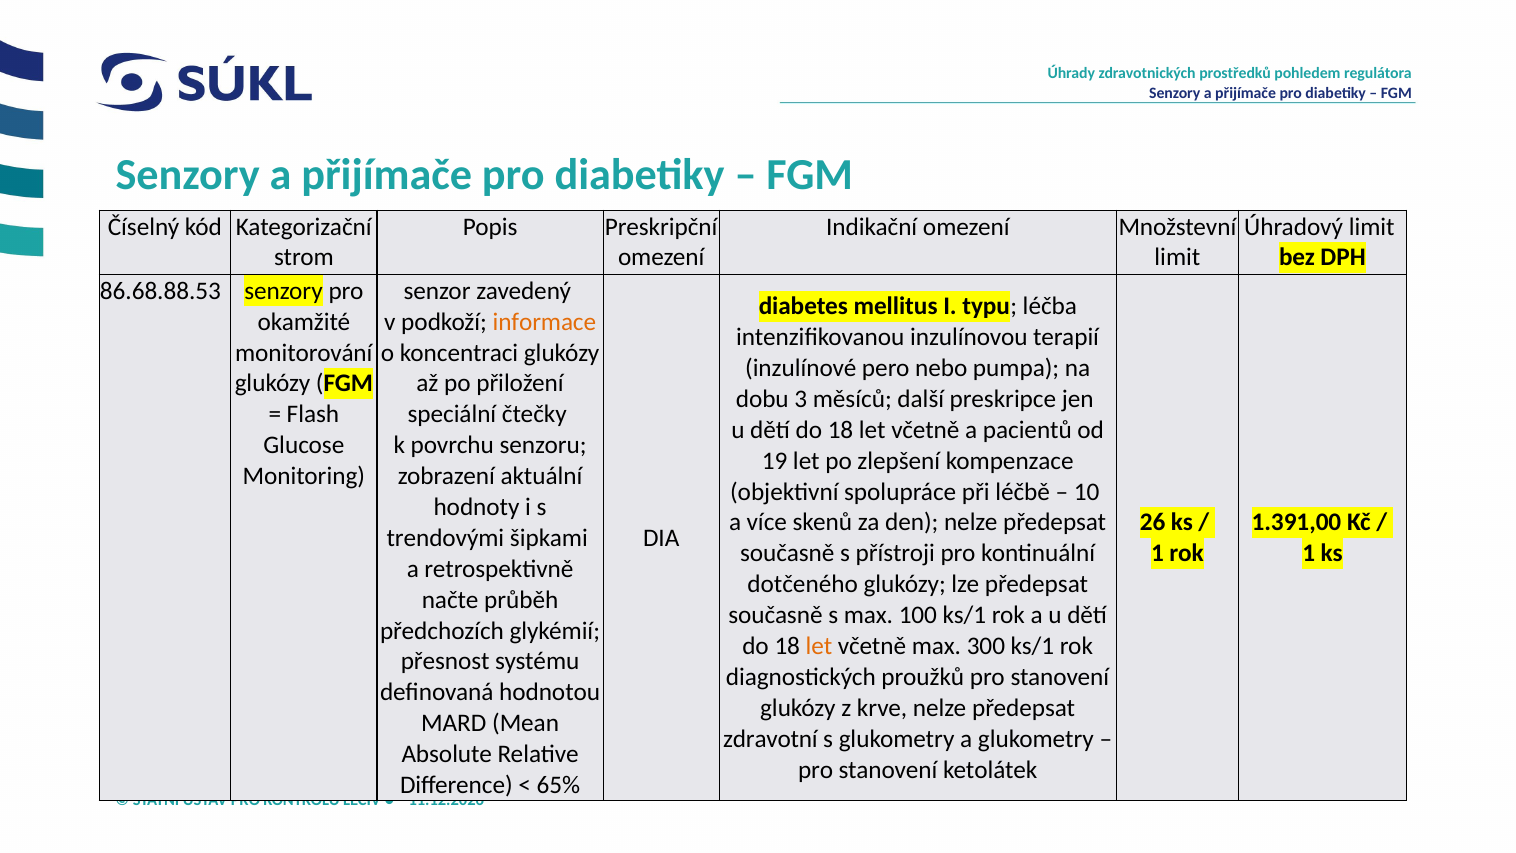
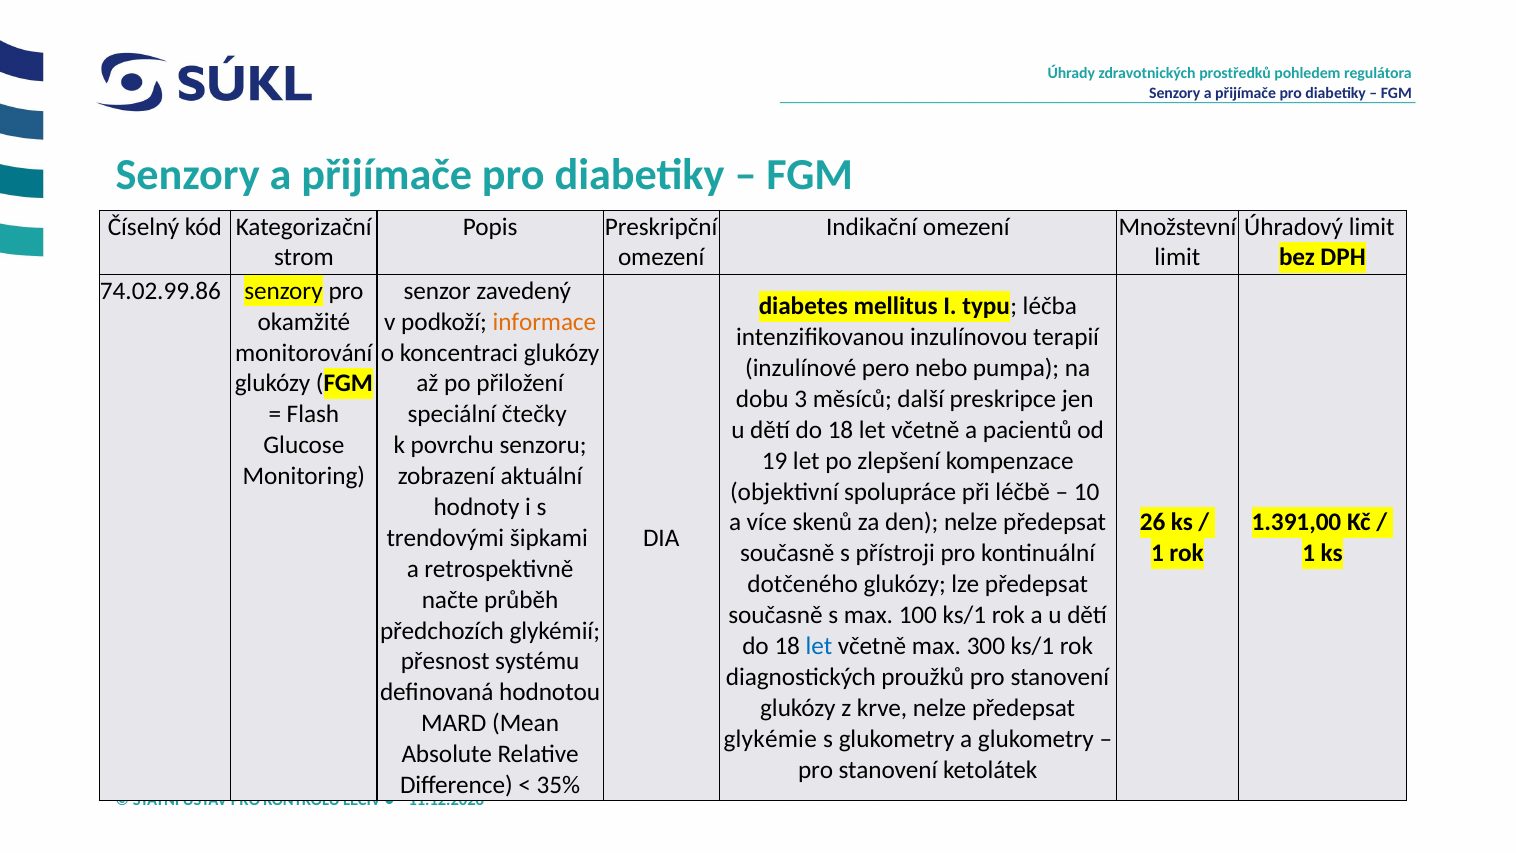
86.68.88.53: 86.68.88.53 -> 74.02.99.86 (160, 291)
let colour: orange -> blue (819, 646)
zdravotní: zdravotní -> glykémie (770, 739)
65%: 65% -> 35% (558, 785)
